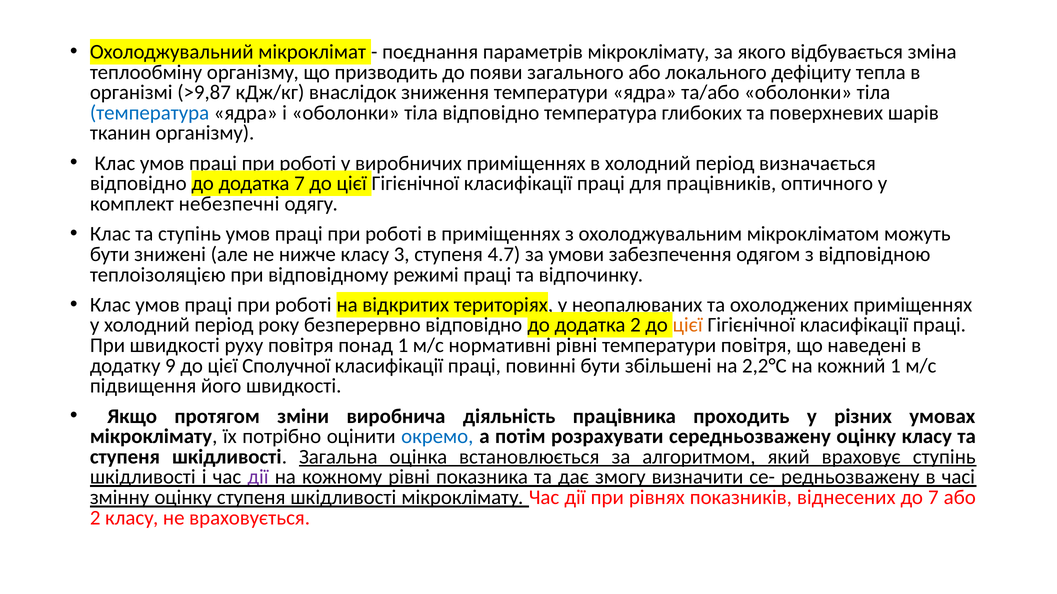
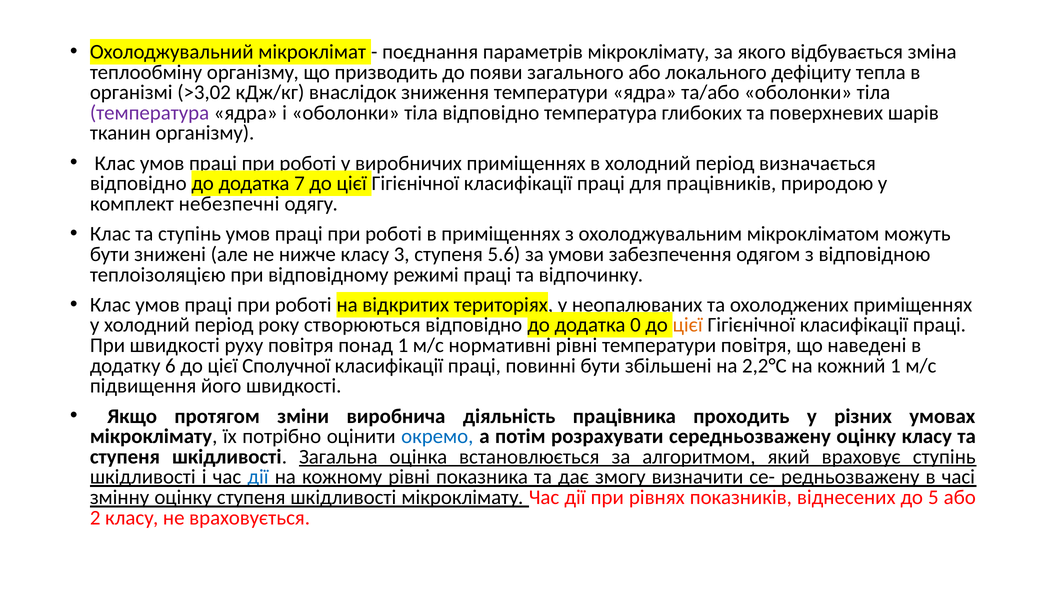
>9,87: >9,87 -> >3,02 (204, 93)
температура colour: blue -> purple (150, 113)
оптичного: оптичного -> природою (827, 184)
4.7: 4.7 -> 5.6 (504, 255)
безперервно: безперервно -> створюються (362, 325)
додатка 2: 2 -> 0 (635, 325)
9: 9 -> 6 (170, 366)
дії colour: purple -> blue (258, 478)
до 7: 7 -> 5 (933, 498)
